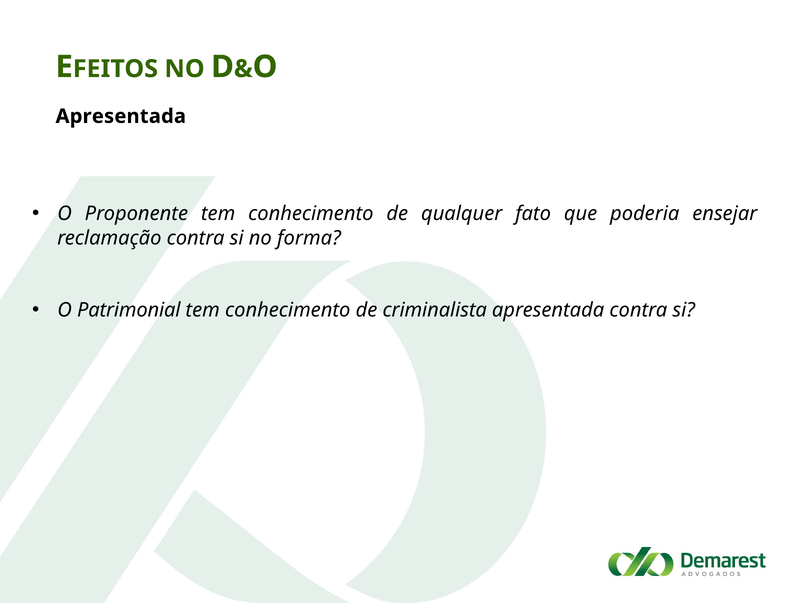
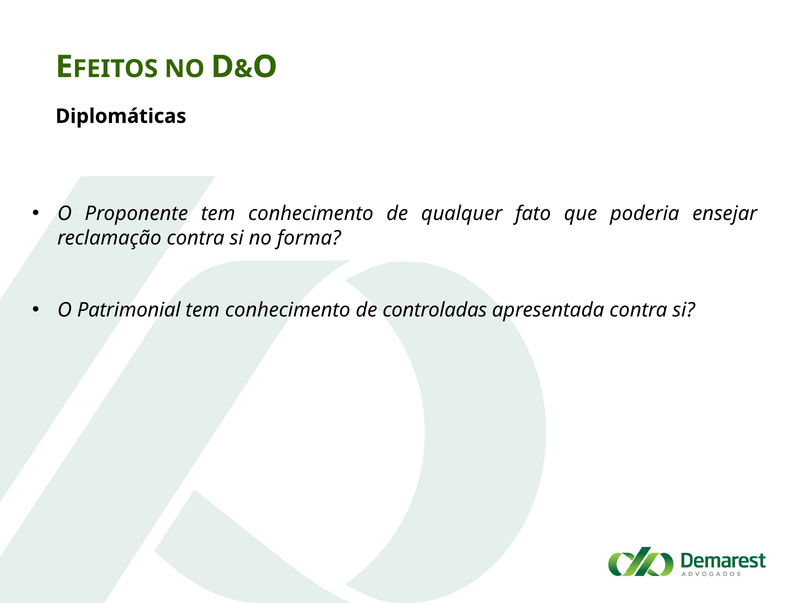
Apresentada: Apresentada -> Diplomáticas (121, 116)
criminalista: criminalista -> controladas (435, 311)
